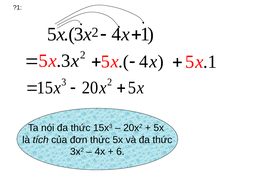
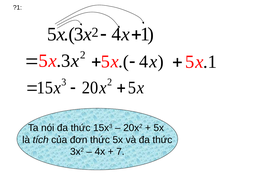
6: 6 -> 7 (120, 151)
